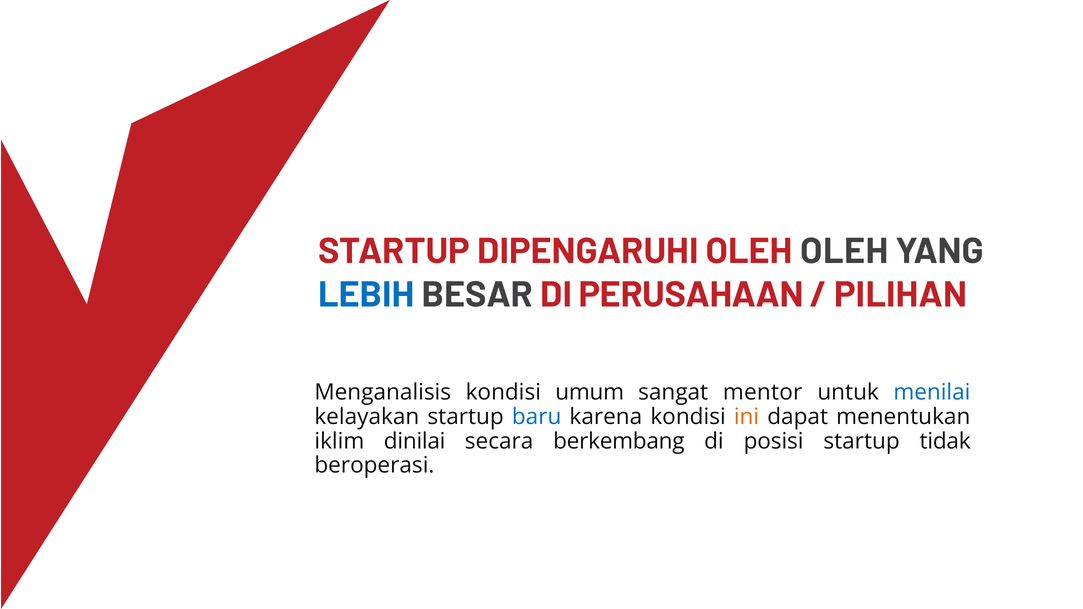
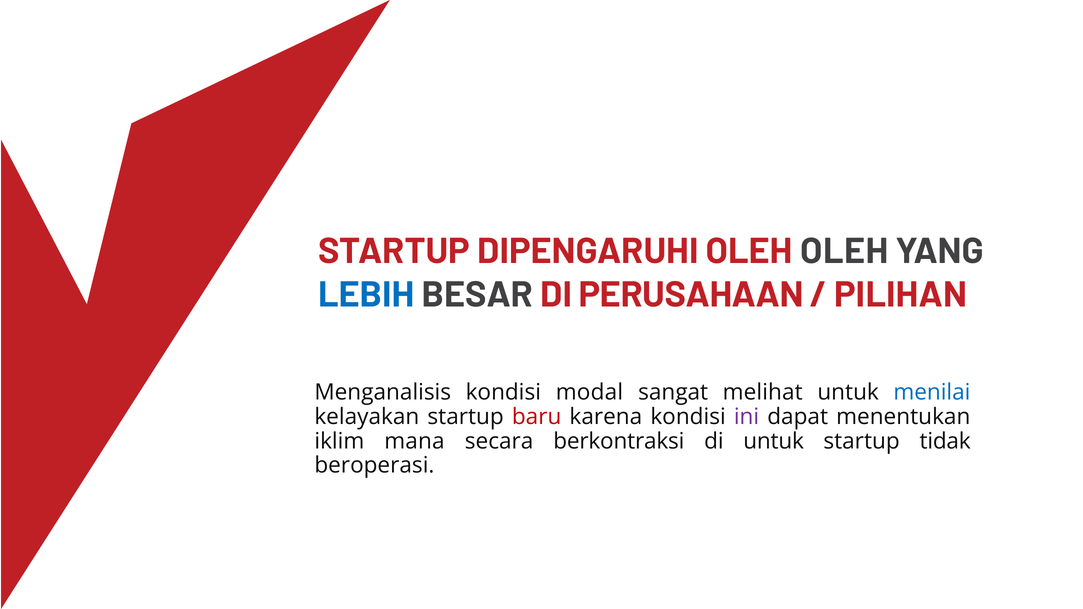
umum: umum -> modal (589, 393)
mentor: mentor -> melihat (763, 393)
baru colour: blue -> red (537, 417)
ini colour: orange -> purple (747, 417)
dinilai: dinilai -> mana (414, 441)
berkembang: berkembang -> berkontraksi (619, 441)
di posisi: posisi -> untuk (774, 441)
